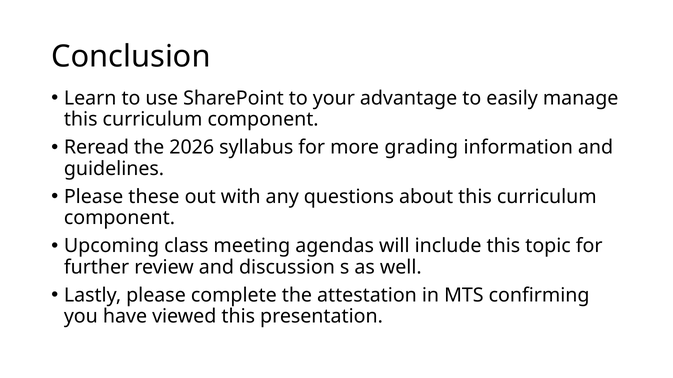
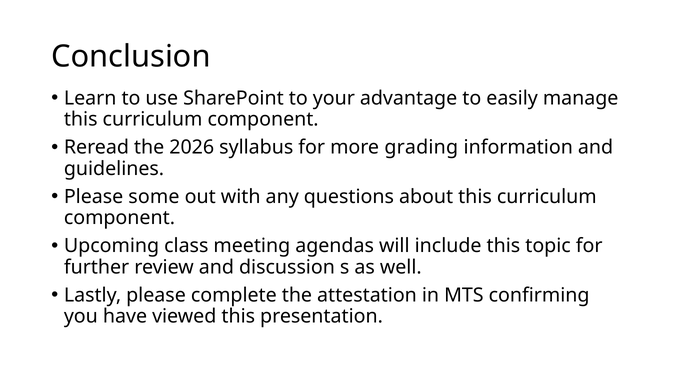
these: these -> some (154, 197)
